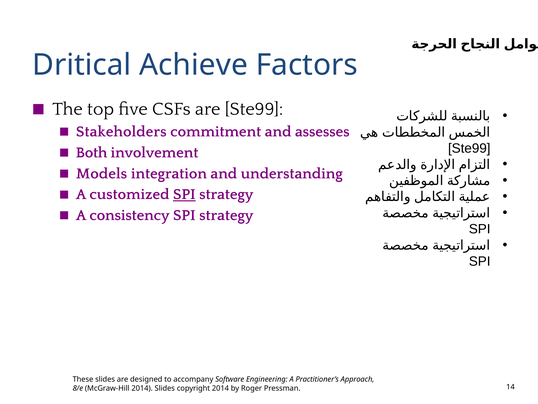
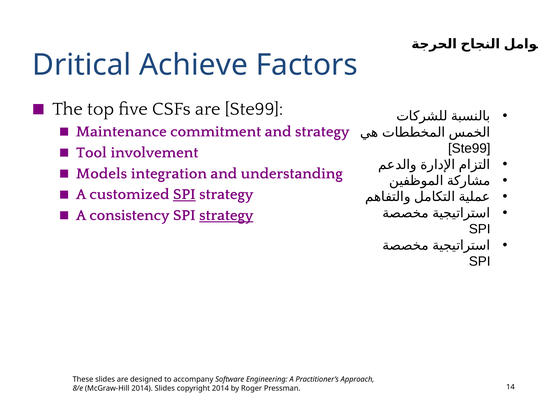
Stakeholders: Stakeholders -> Maintenance (121, 131)
and assesses: assesses -> strategy (322, 131)
Both: Both -> Tool (91, 152)
strategy underline: none -> present (226, 215)
